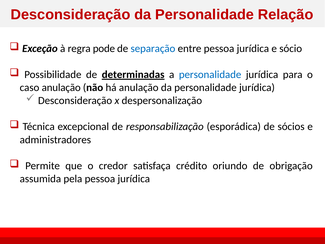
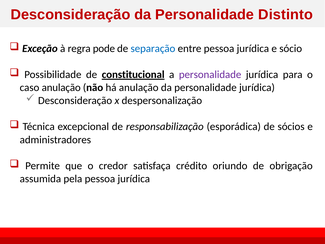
Relação: Relação -> Distinto (286, 15)
determinadas: determinadas -> constitucional (133, 75)
personalidade colour: blue -> purple (210, 75)
